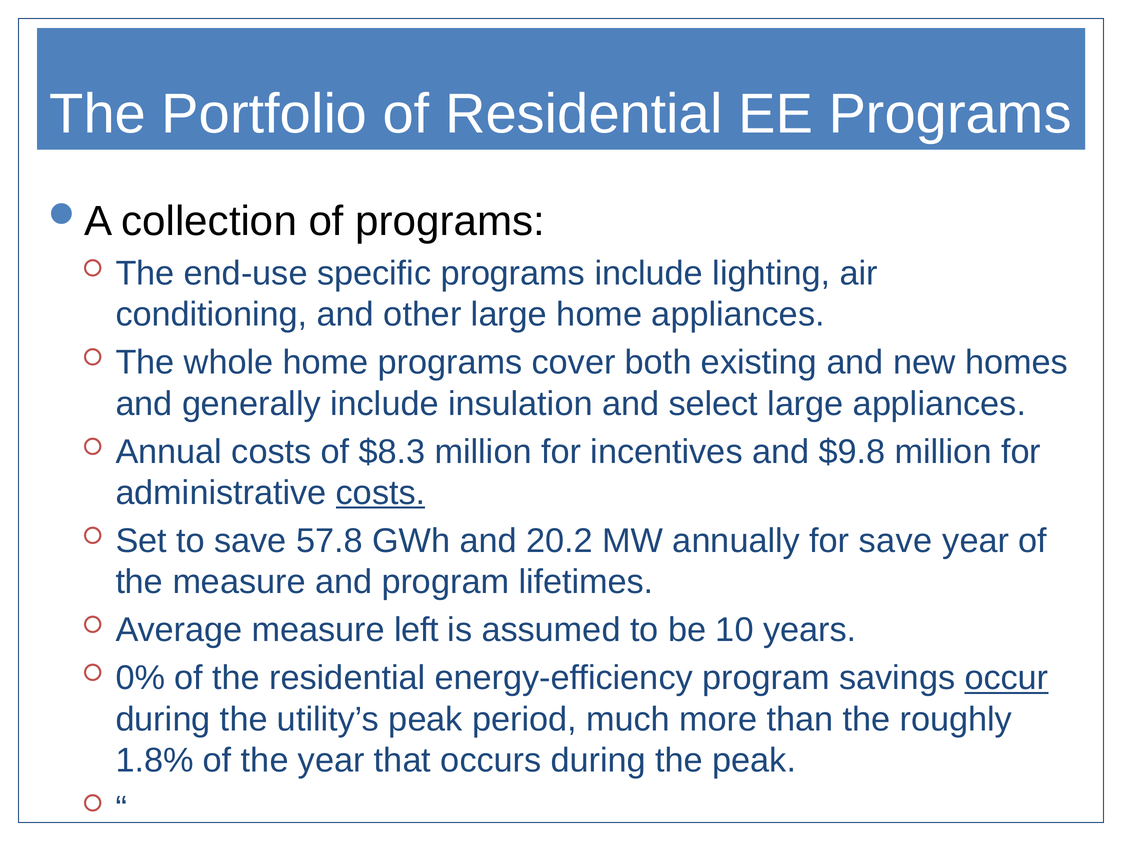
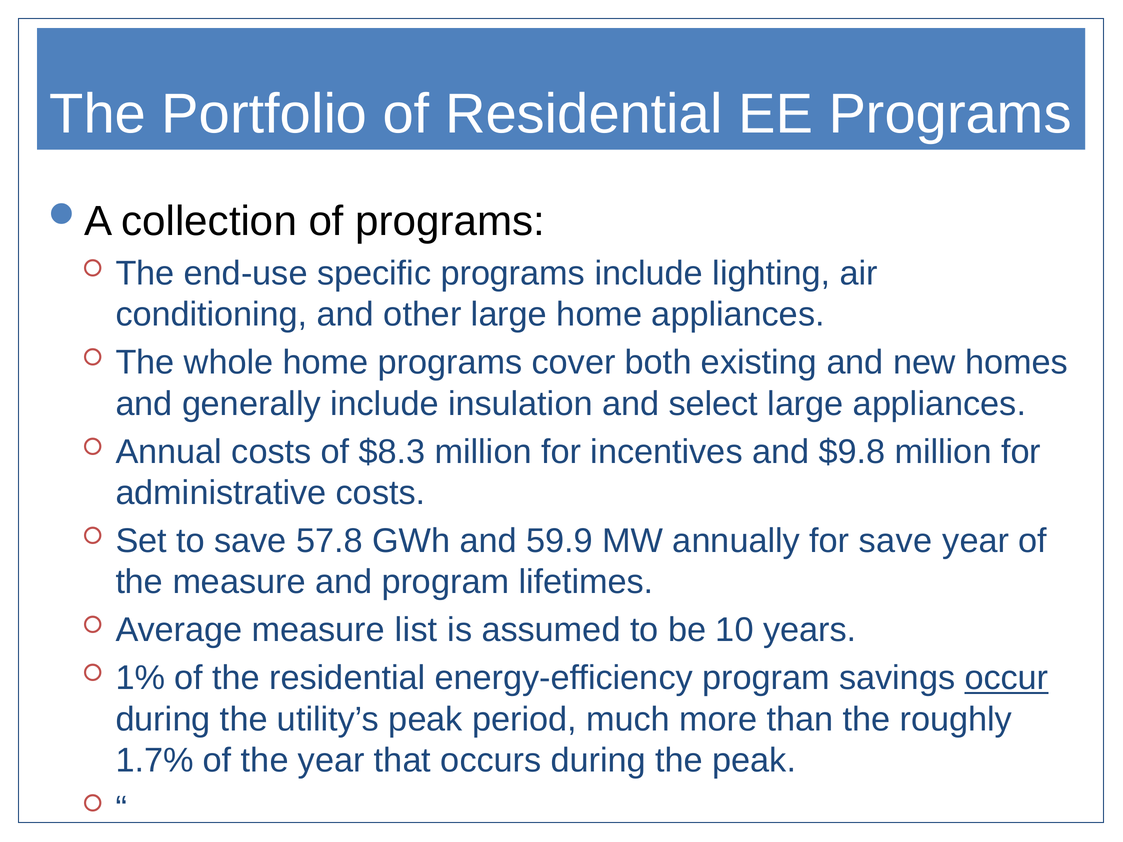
costs underline: present -> none (381, 493)
20.2: 20.2 -> 59.9 (559, 541)
left: left -> list (416, 630)
0%: 0% -> 1% (140, 678)
1.8%: 1.8% -> 1.7% (155, 761)
